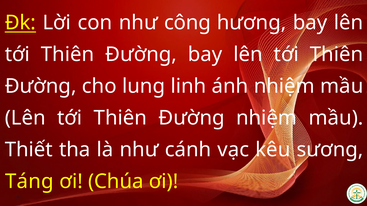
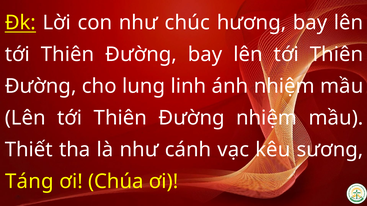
công: công -> chúc (187, 23)
